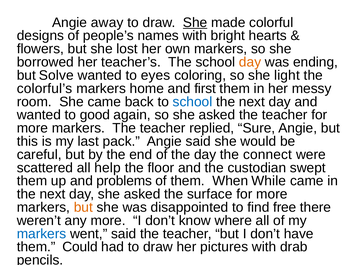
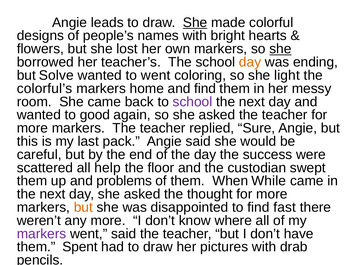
away: away -> leads (107, 22)
she underline: none -> present (280, 49)
to eyes: eyes -> went (156, 75)
and first: first -> find (205, 88)
school colour: blue -> purple (193, 102)
connect: connect -> success (268, 154)
surface: surface -> thought (210, 194)
free: free -> fast (285, 207)
markers colour: blue -> purple (42, 234)
Could: Could -> Spent (80, 247)
